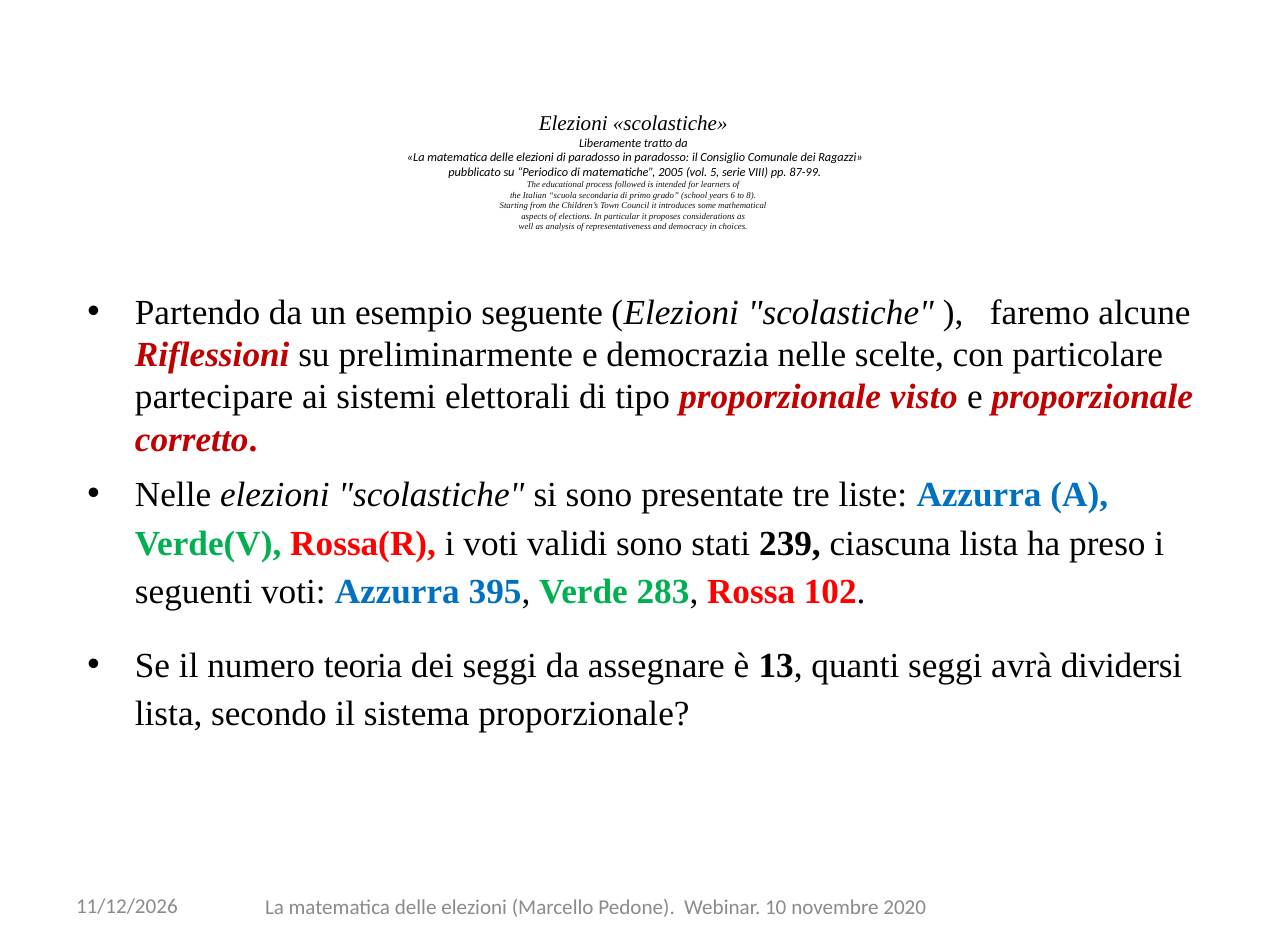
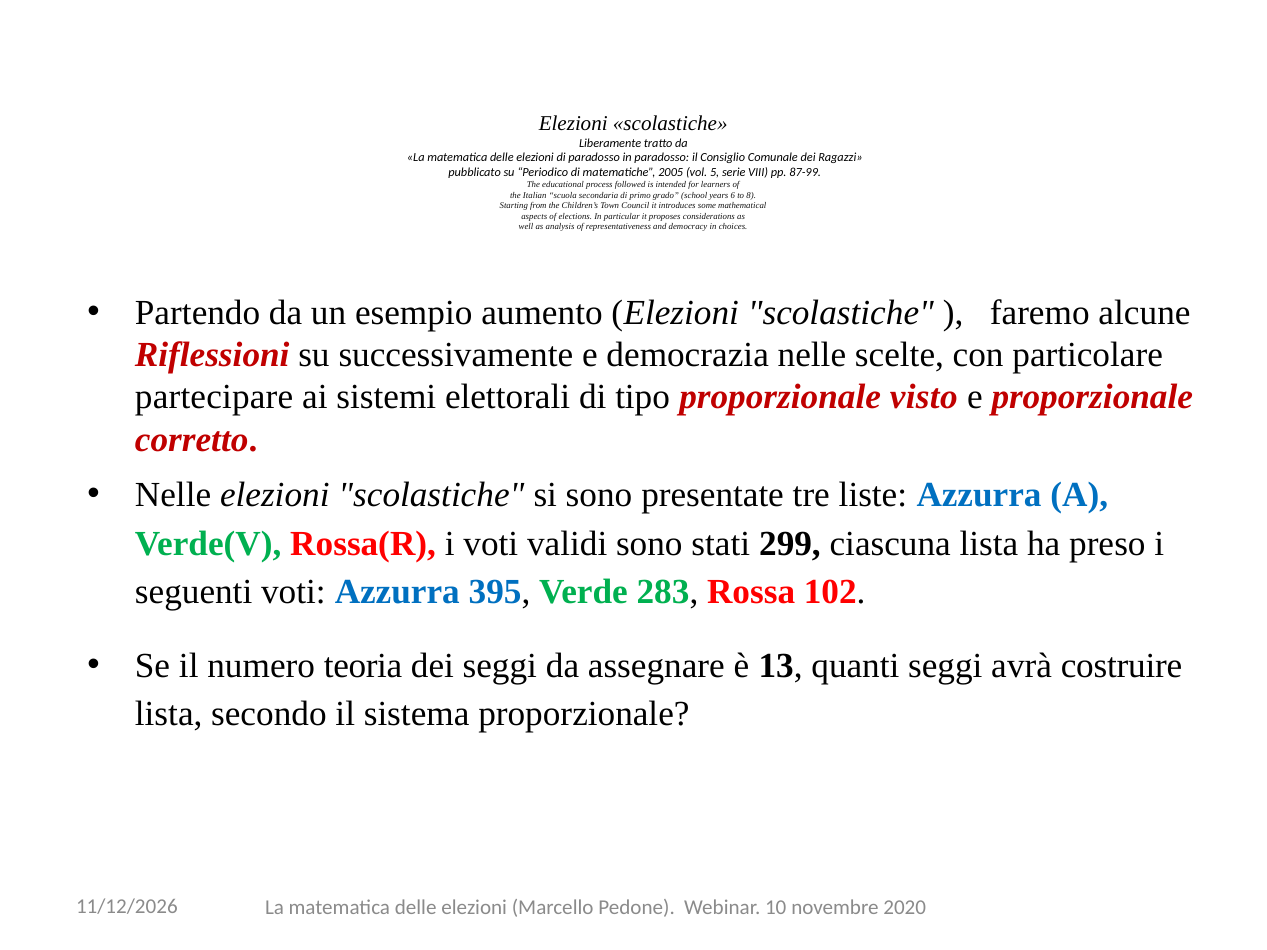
seguente: seguente -> aumento (542, 313)
preliminarmente: preliminarmente -> successivamente (456, 355)
239: 239 -> 299 (790, 544)
dividersi: dividersi -> costruire (1122, 666)
